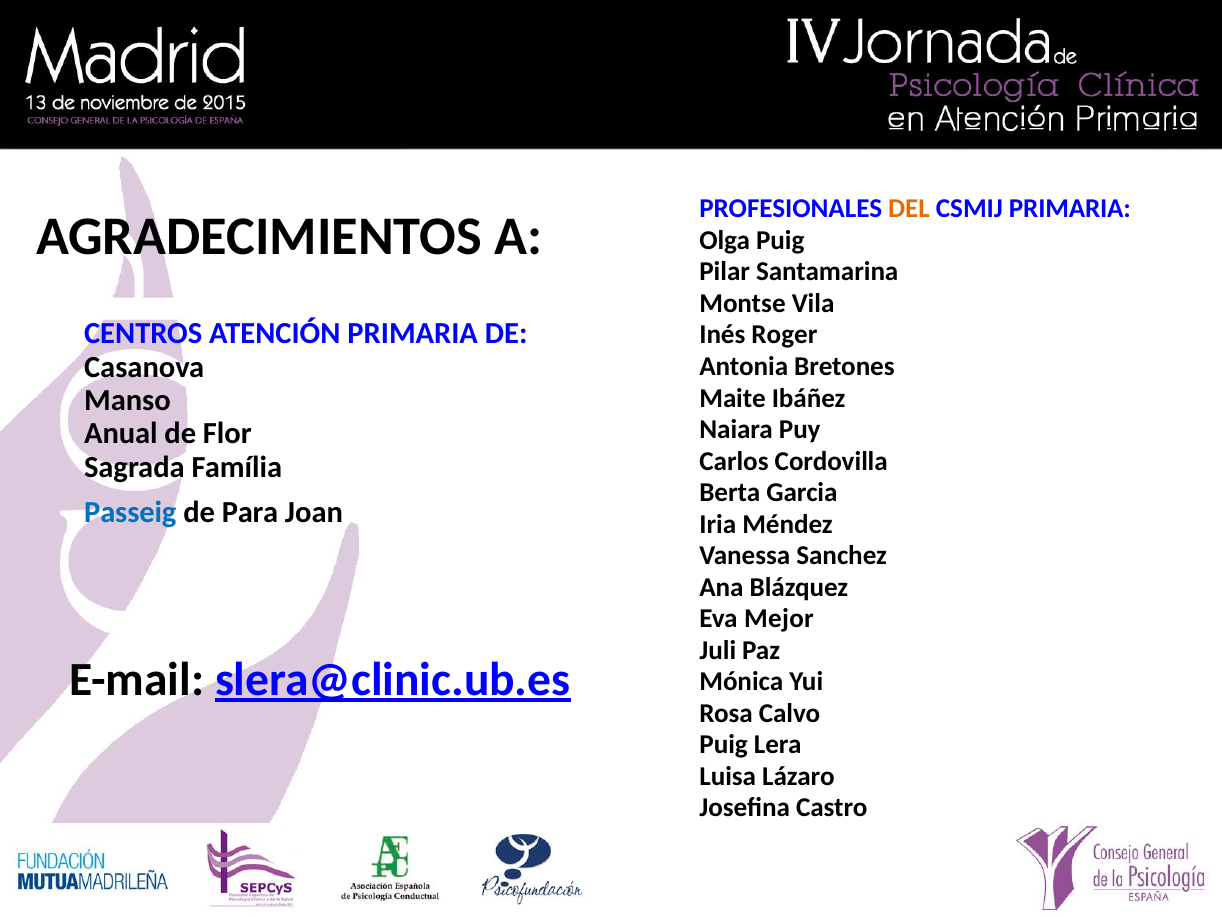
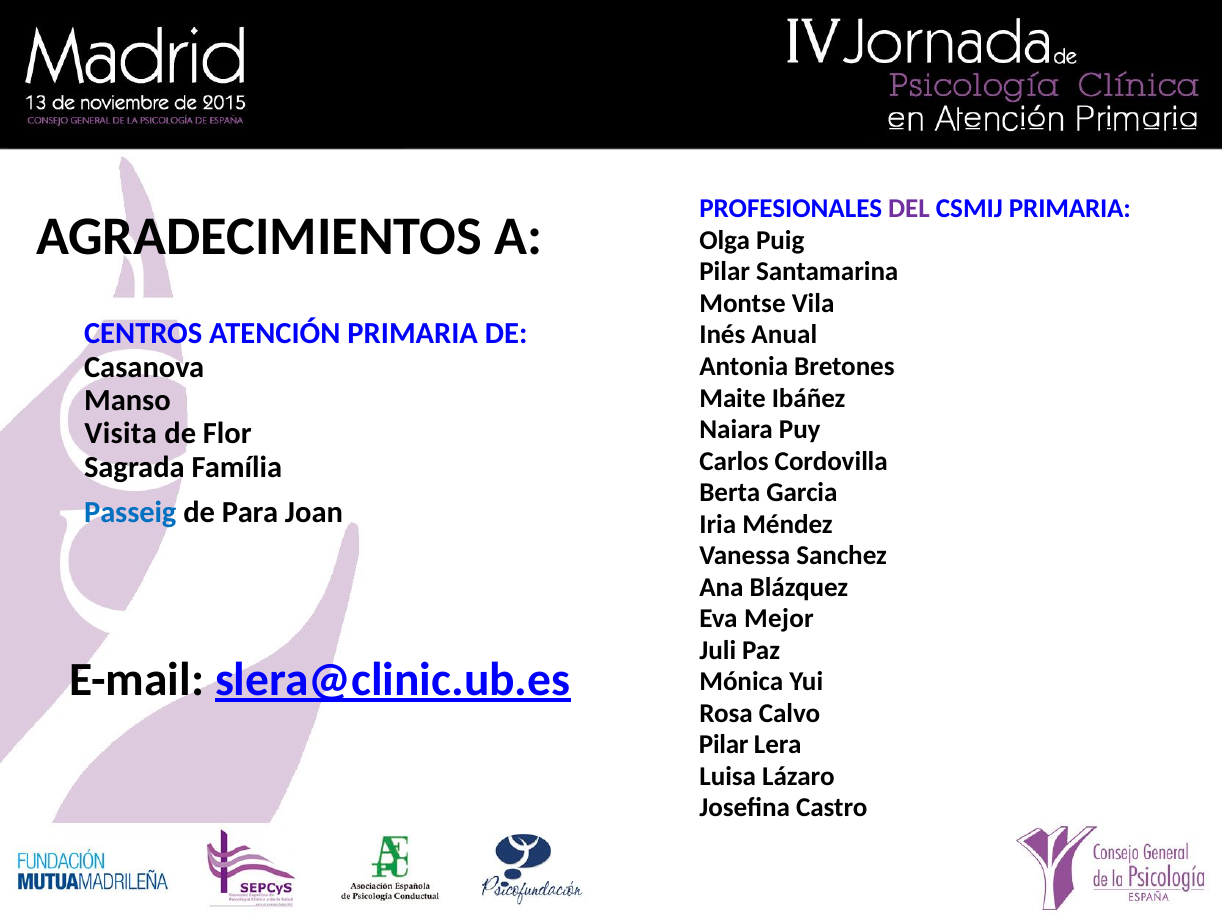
DEL colour: orange -> purple (909, 209)
Roger: Roger -> Anual (784, 335)
Anual: Anual -> Visita (121, 434)
Puig: Puig -> Pilar (724, 745)
